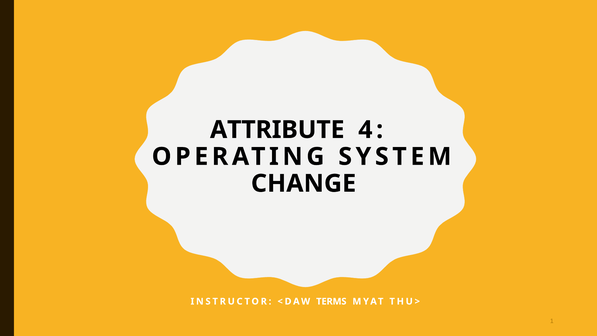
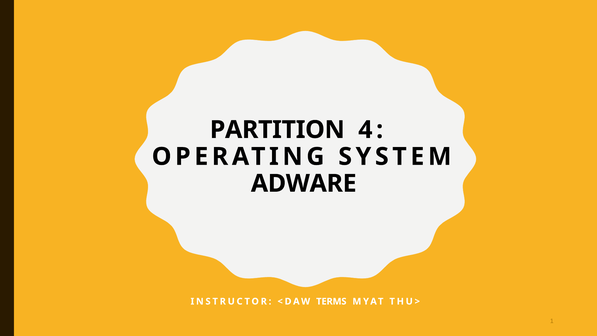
ATTRIBUTE: ATTRIBUTE -> PARTITION (277, 130)
CHANGE: CHANGE -> ADWARE (304, 183)
